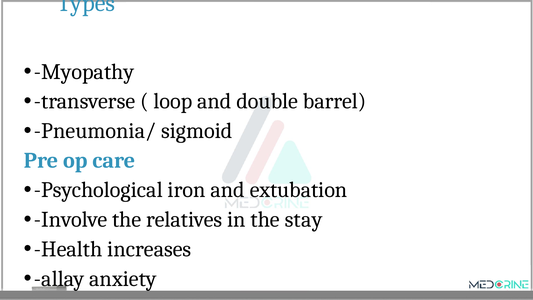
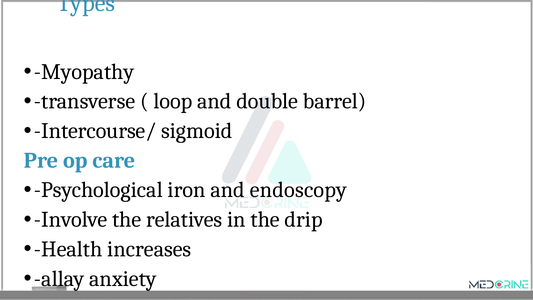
Pneumonia/: Pneumonia/ -> Intercourse/ (95, 131)
extubation: extubation -> endoscopy (298, 190)
stay: stay -> drip (304, 219)
